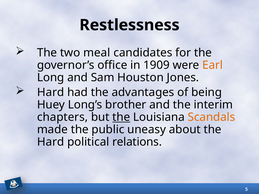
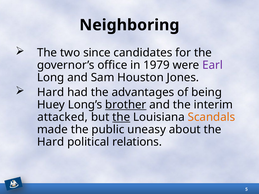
Restlessness: Restlessness -> Neighboring (129, 25)
meal: meal -> since (97, 53)
1909: 1909 -> 1979 (157, 65)
Earl colour: orange -> purple (213, 65)
brother underline: none -> present (126, 105)
chapters: chapters -> attacked (62, 117)
